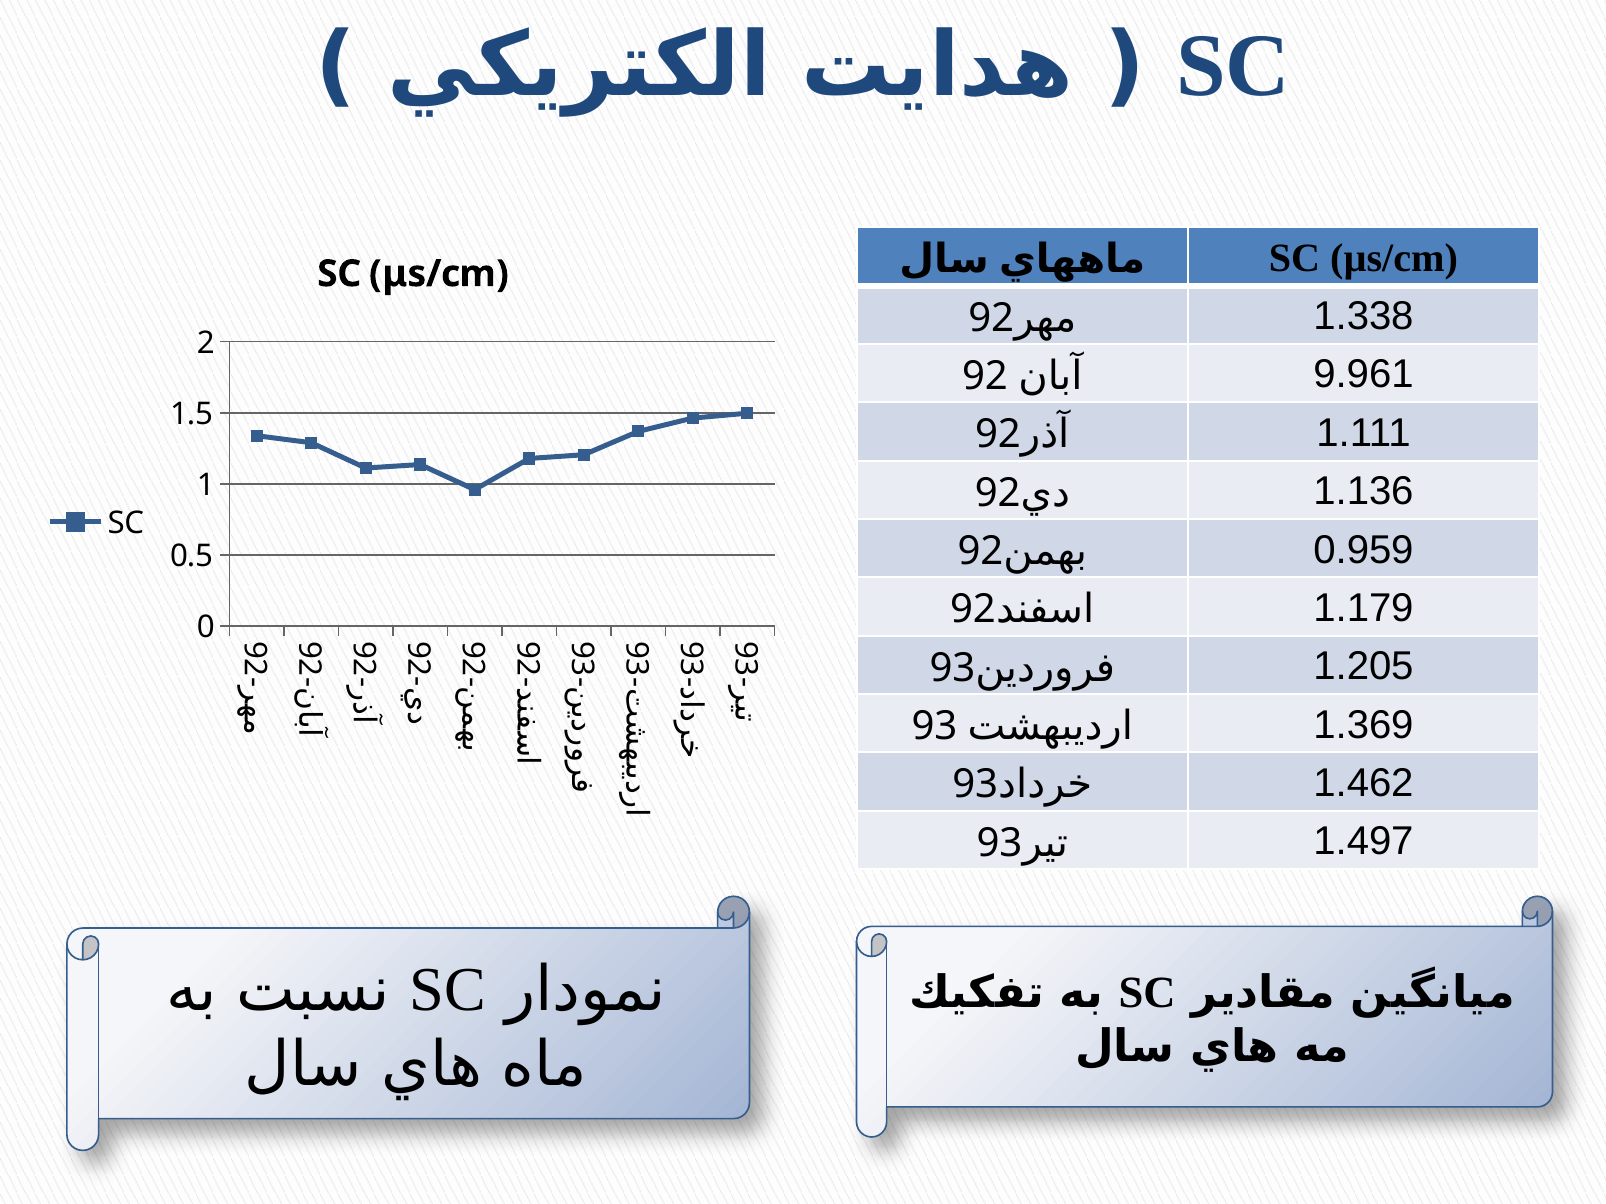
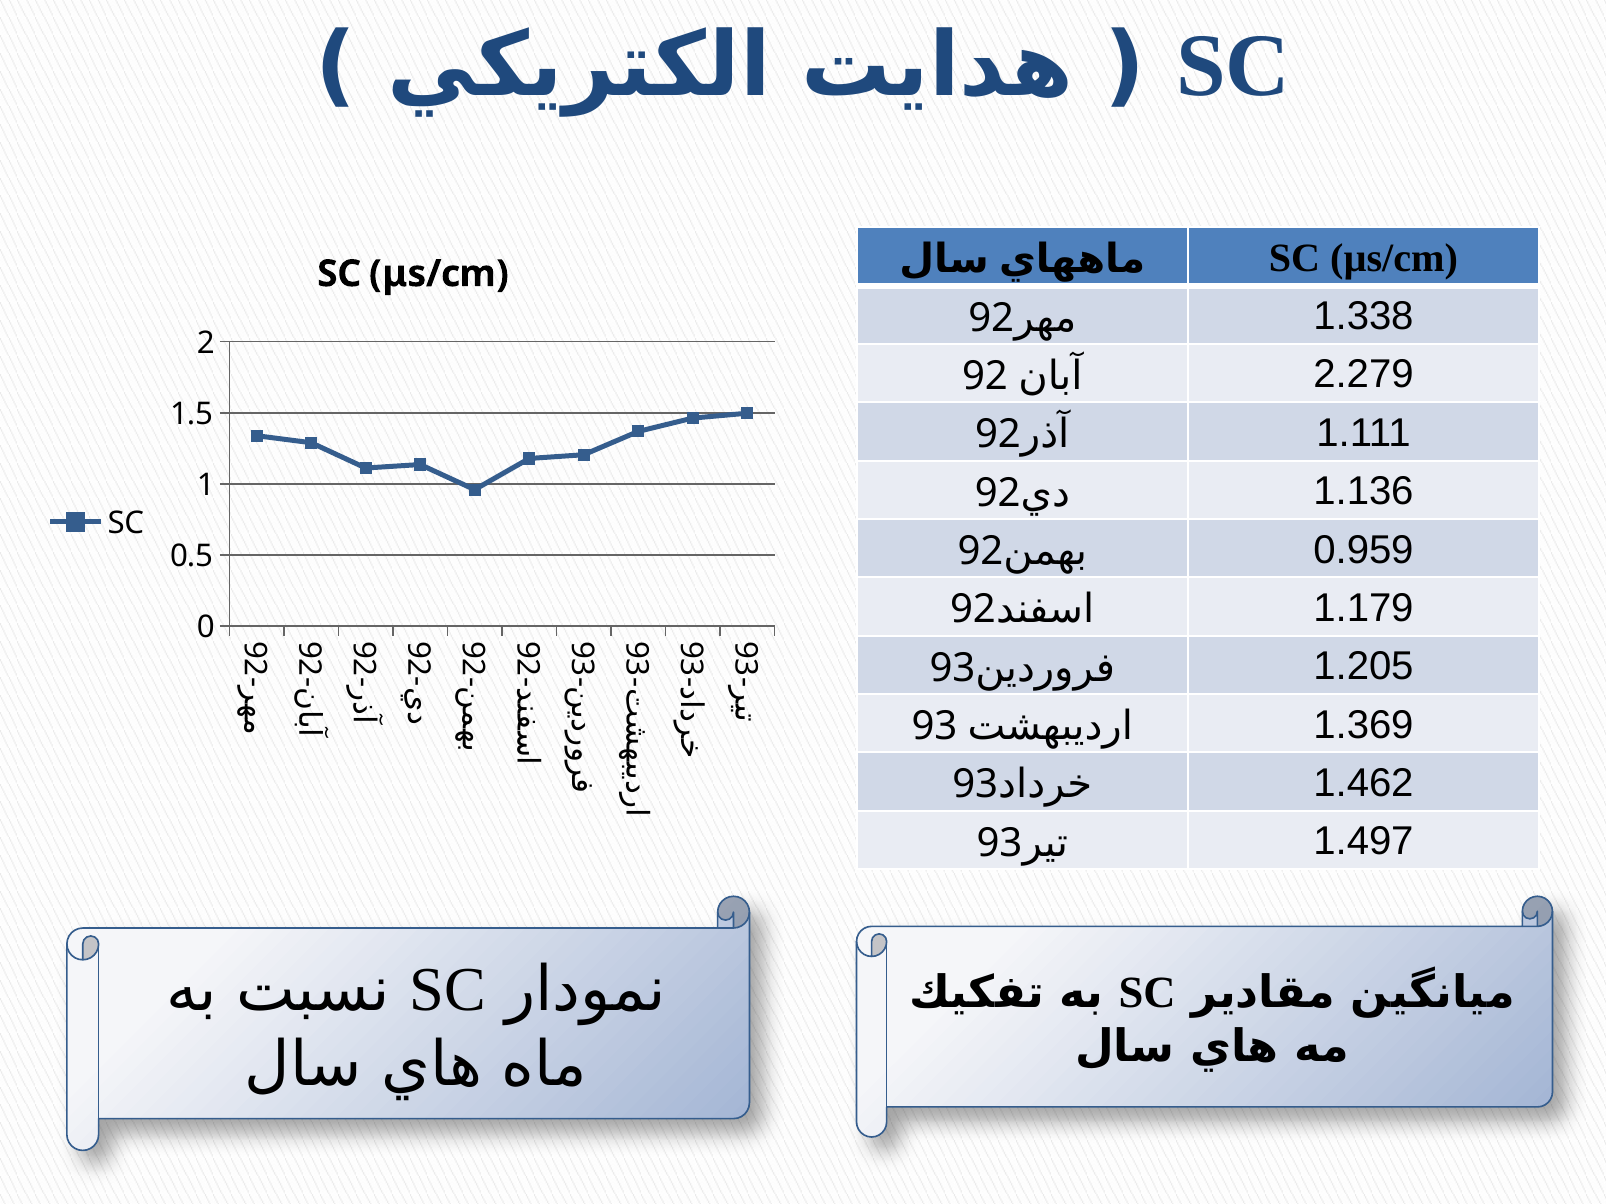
9.961: 9.961 -> 2.279 (1363, 375)
